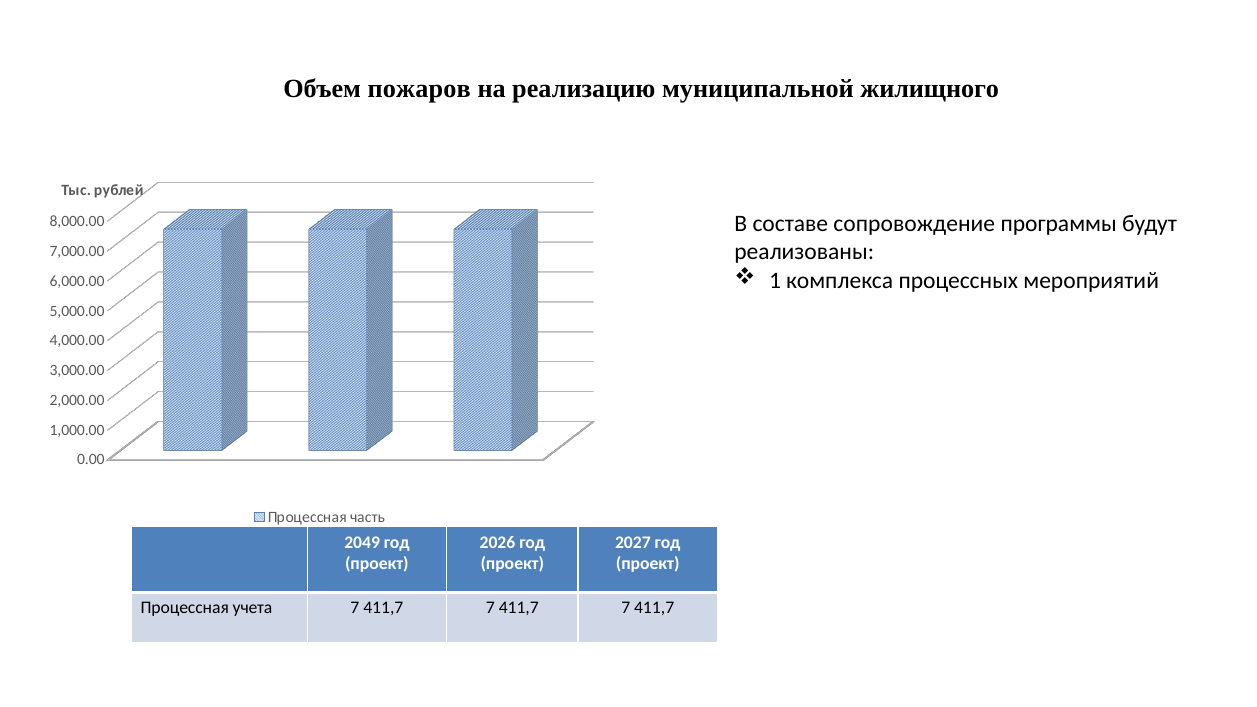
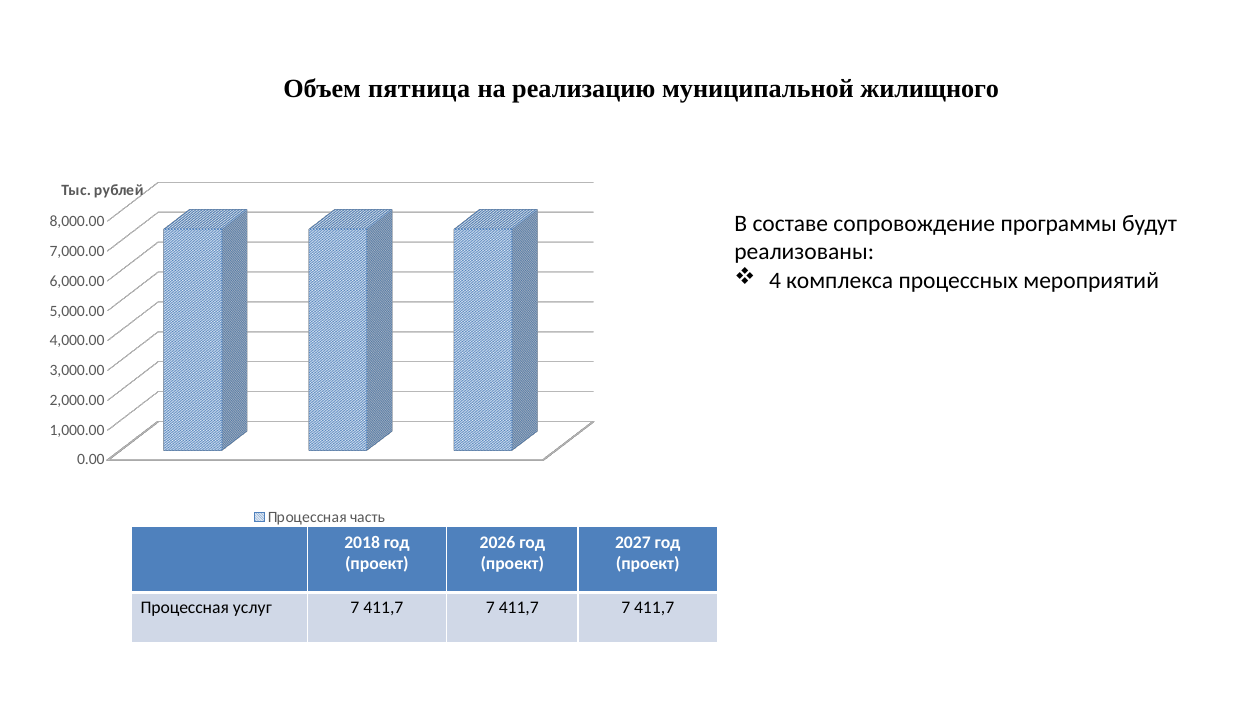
пожаров: пожаров -> пятница (419, 88)
1: 1 -> 4 (775, 280)
2049: 2049 -> 2018 (362, 543)
учета: учета -> услуг (252, 608)
